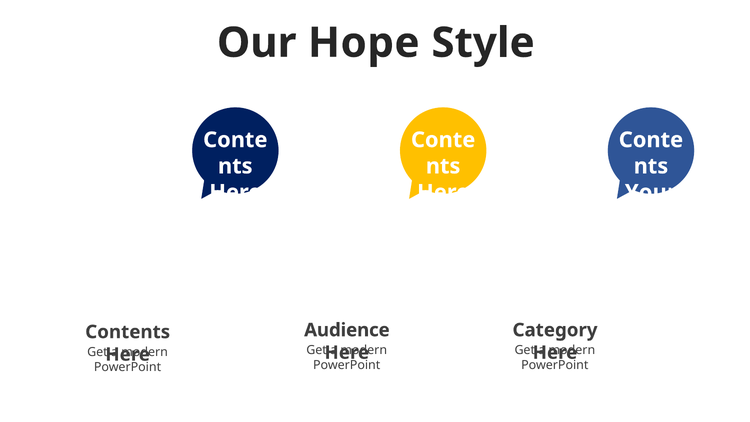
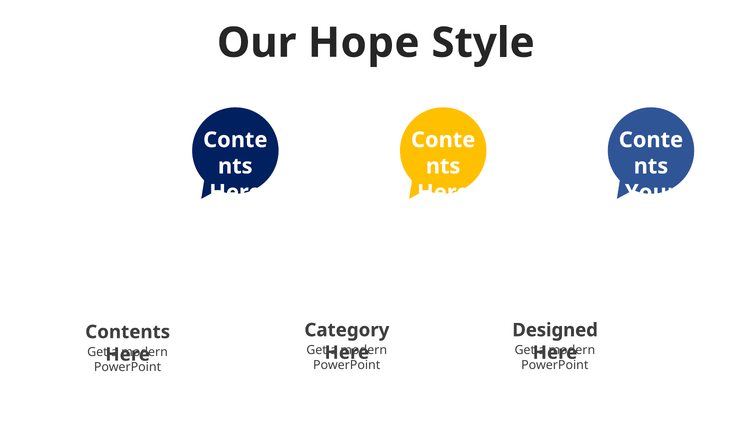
Audience: Audience -> Category (347, 330)
Category: Category -> Designed (555, 330)
